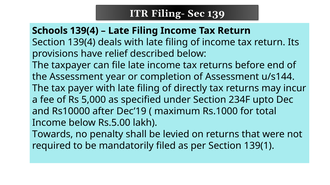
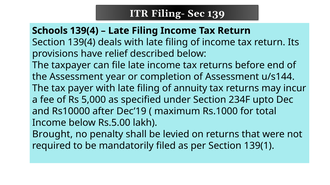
directly: directly -> annuity (190, 89)
Towards: Towards -> Brought (53, 135)
